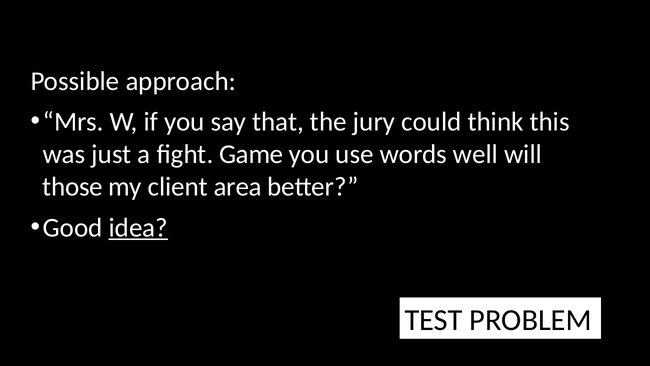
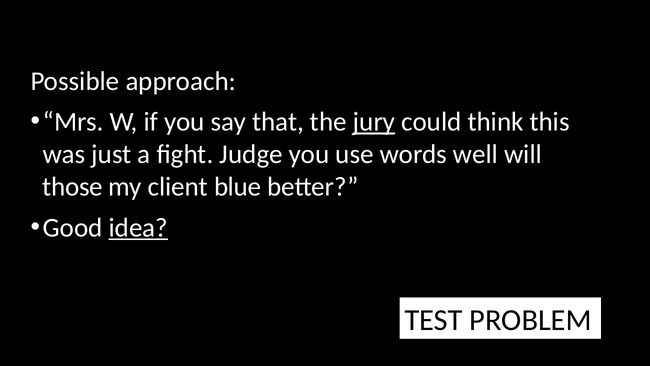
jury underline: none -> present (374, 122)
Game: Game -> Judge (251, 154)
area: area -> blue (238, 187)
